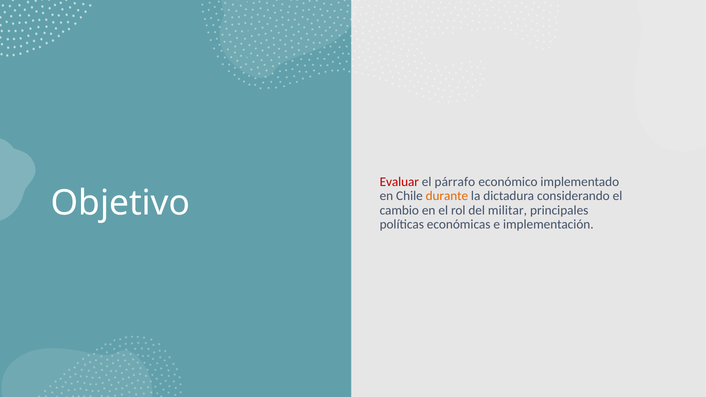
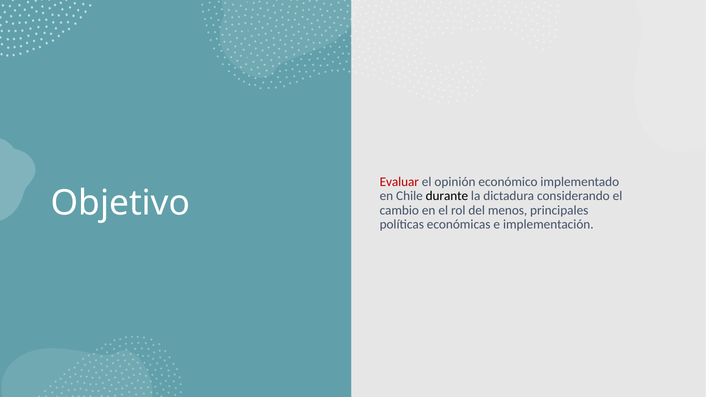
párrafo: párrafo -> opinión (455, 182)
durante colour: orange -> black (447, 196)
militar: militar -> menos (508, 210)
